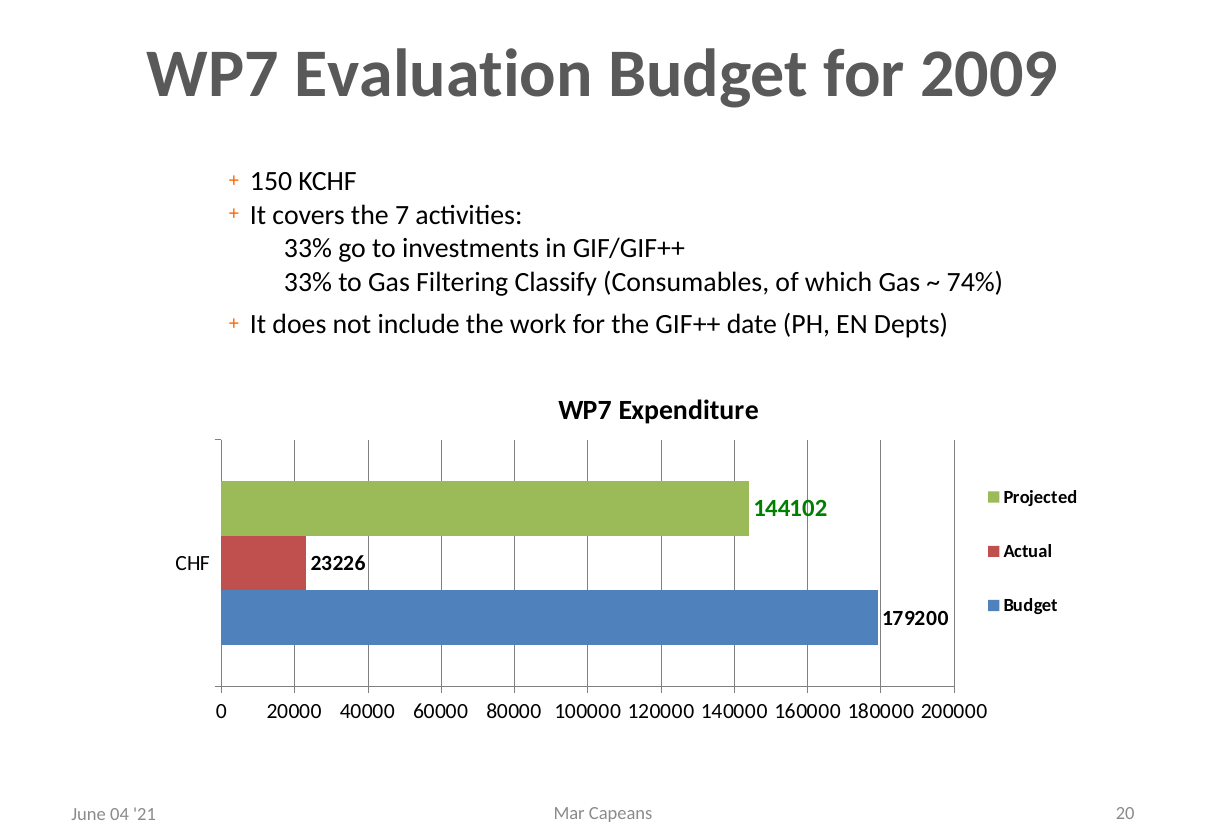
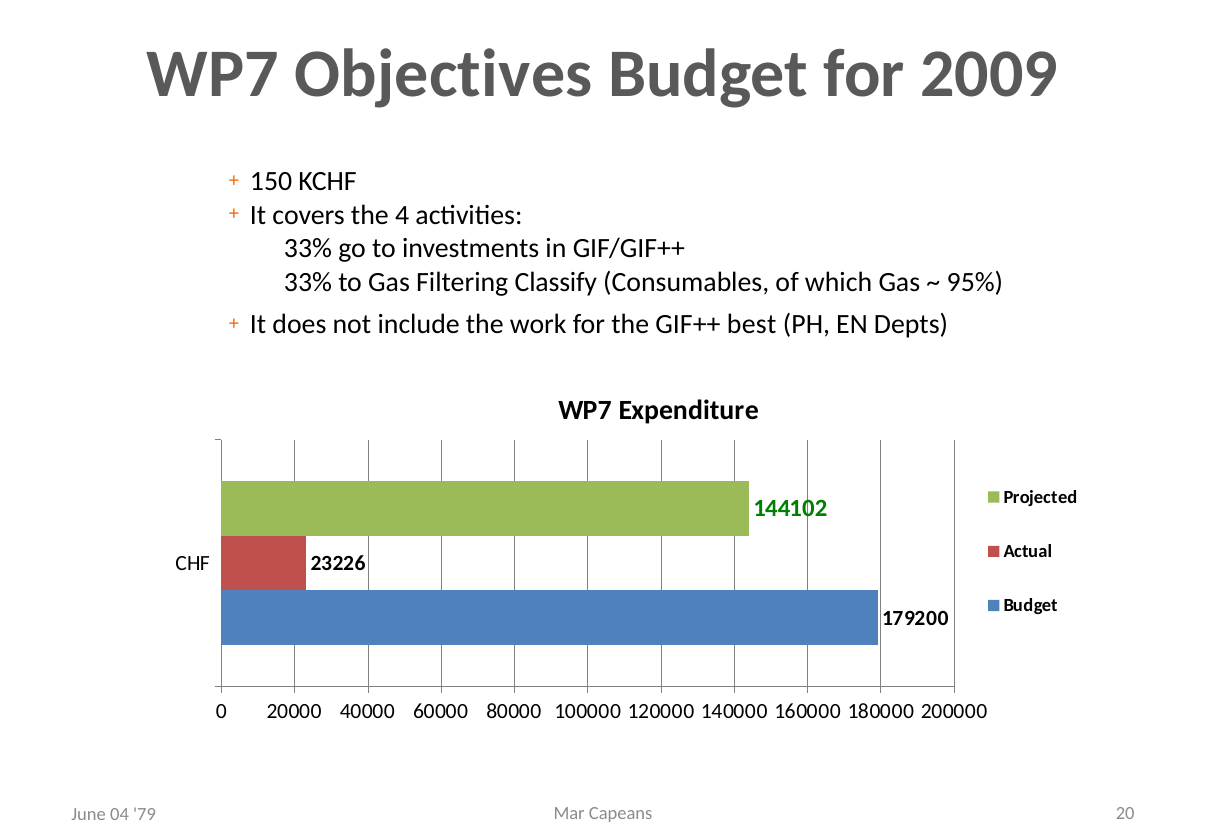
Evaluation: Evaluation -> Objectives (443, 74)
7: 7 -> 4 (402, 215)
74%: 74% -> 95% (975, 282)
date: date -> best (752, 325)
21: 21 -> 79 (144, 814)
